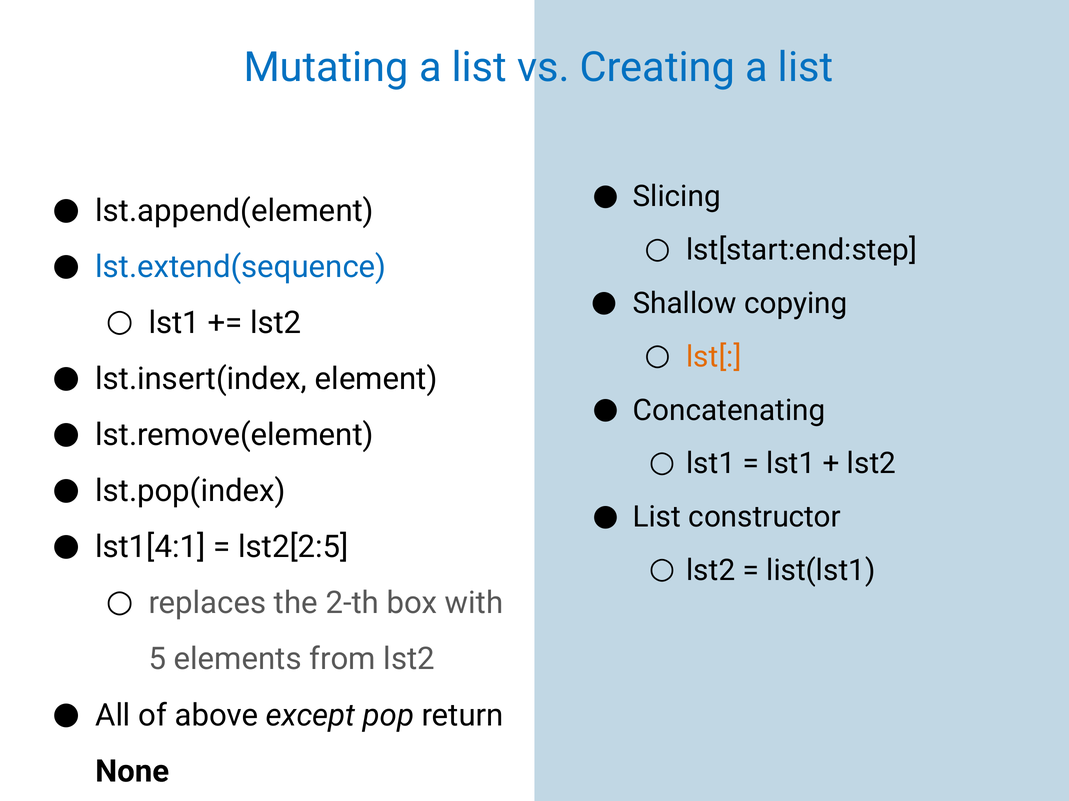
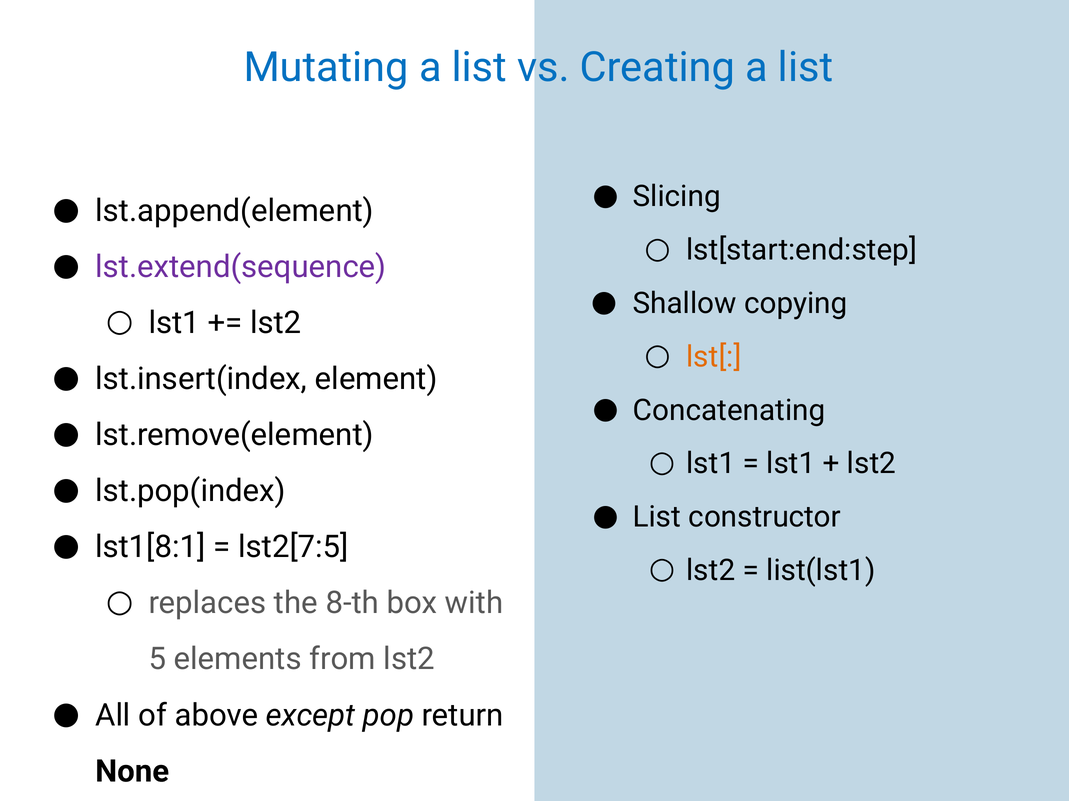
lst.extend(sequence colour: blue -> purple (241, 267)
lst1[4:1: lst1[4:1 -> lst1[8:1 (150, 548)
lst2[2:5: lst2[2:5 -> lst2[7:5 (293, 548)
2-th: 2-th -> 8-th (352, 604)
